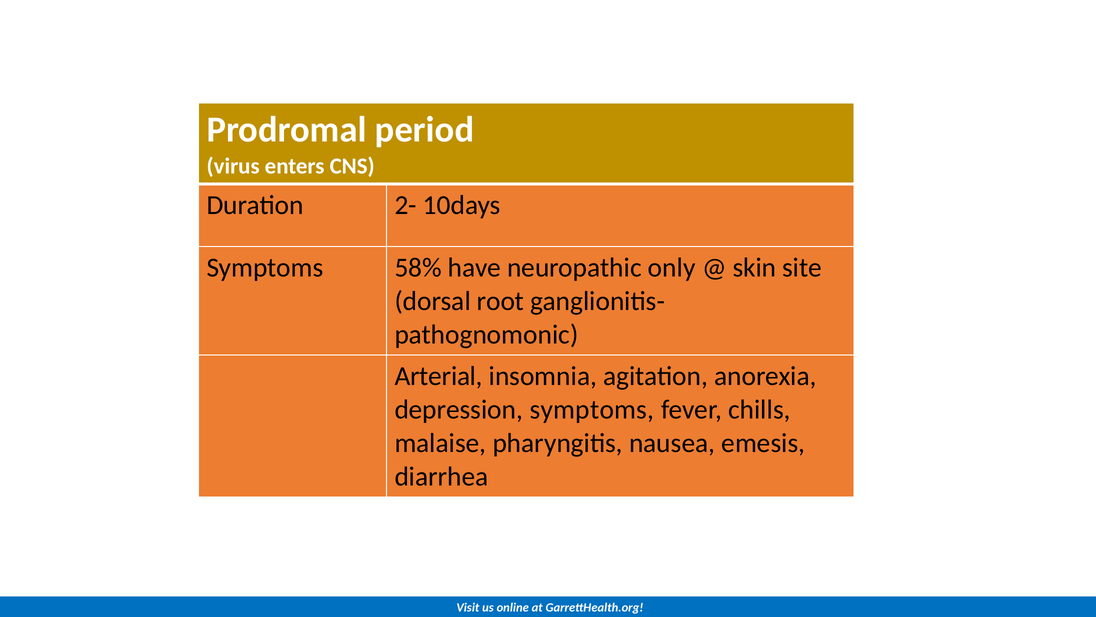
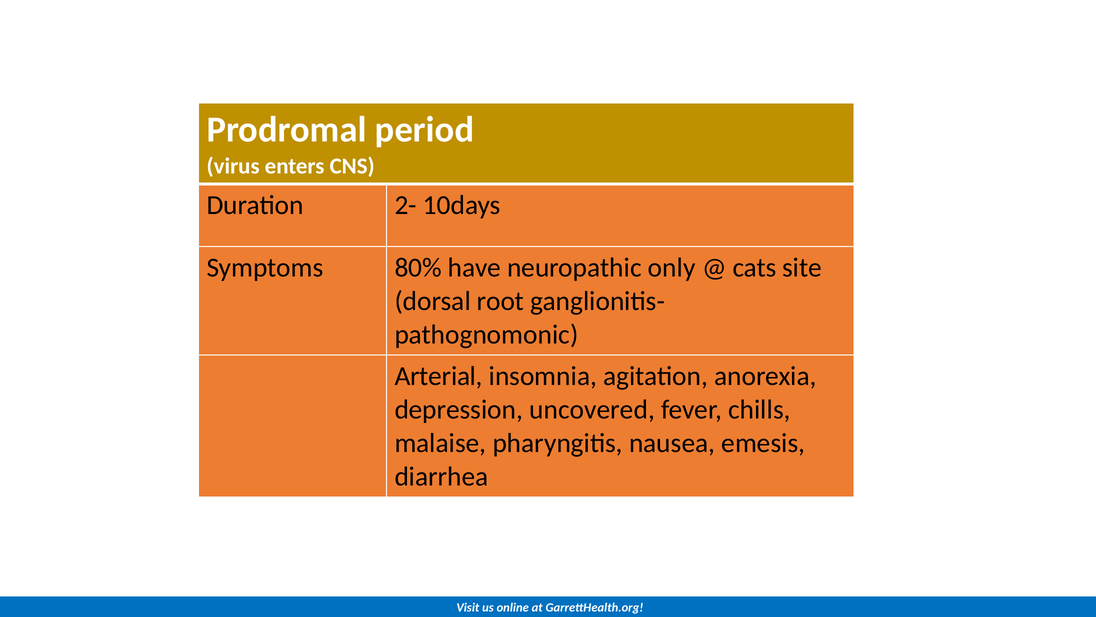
58%: 58% -> 80% (418, 267)
skin: skin -> cats (754, 267)
depression symptoms: symptoms -> uncovered (592, 409)
